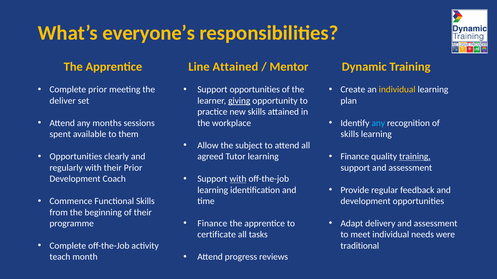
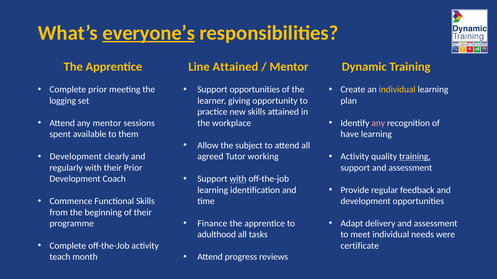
everyone’s underline: none -> present (149, 33)
deliver: deliver -> logging (63, 101)
giving underline: present -> none (239, 101)
any months: months -> mentor (107, 123)
any colour: light blue -> pink (378, 123)
skills: skills -> have (350, 134)
Opportunities: Opportunities -> Development (76, 157)
Finance: Finance -> Activity (355, 157)
Tutor learning: learning -> working (263, 157)
certificate: certificate -> adulthood (217, 235)
traditional: traditional -> certificate (360, 246)
